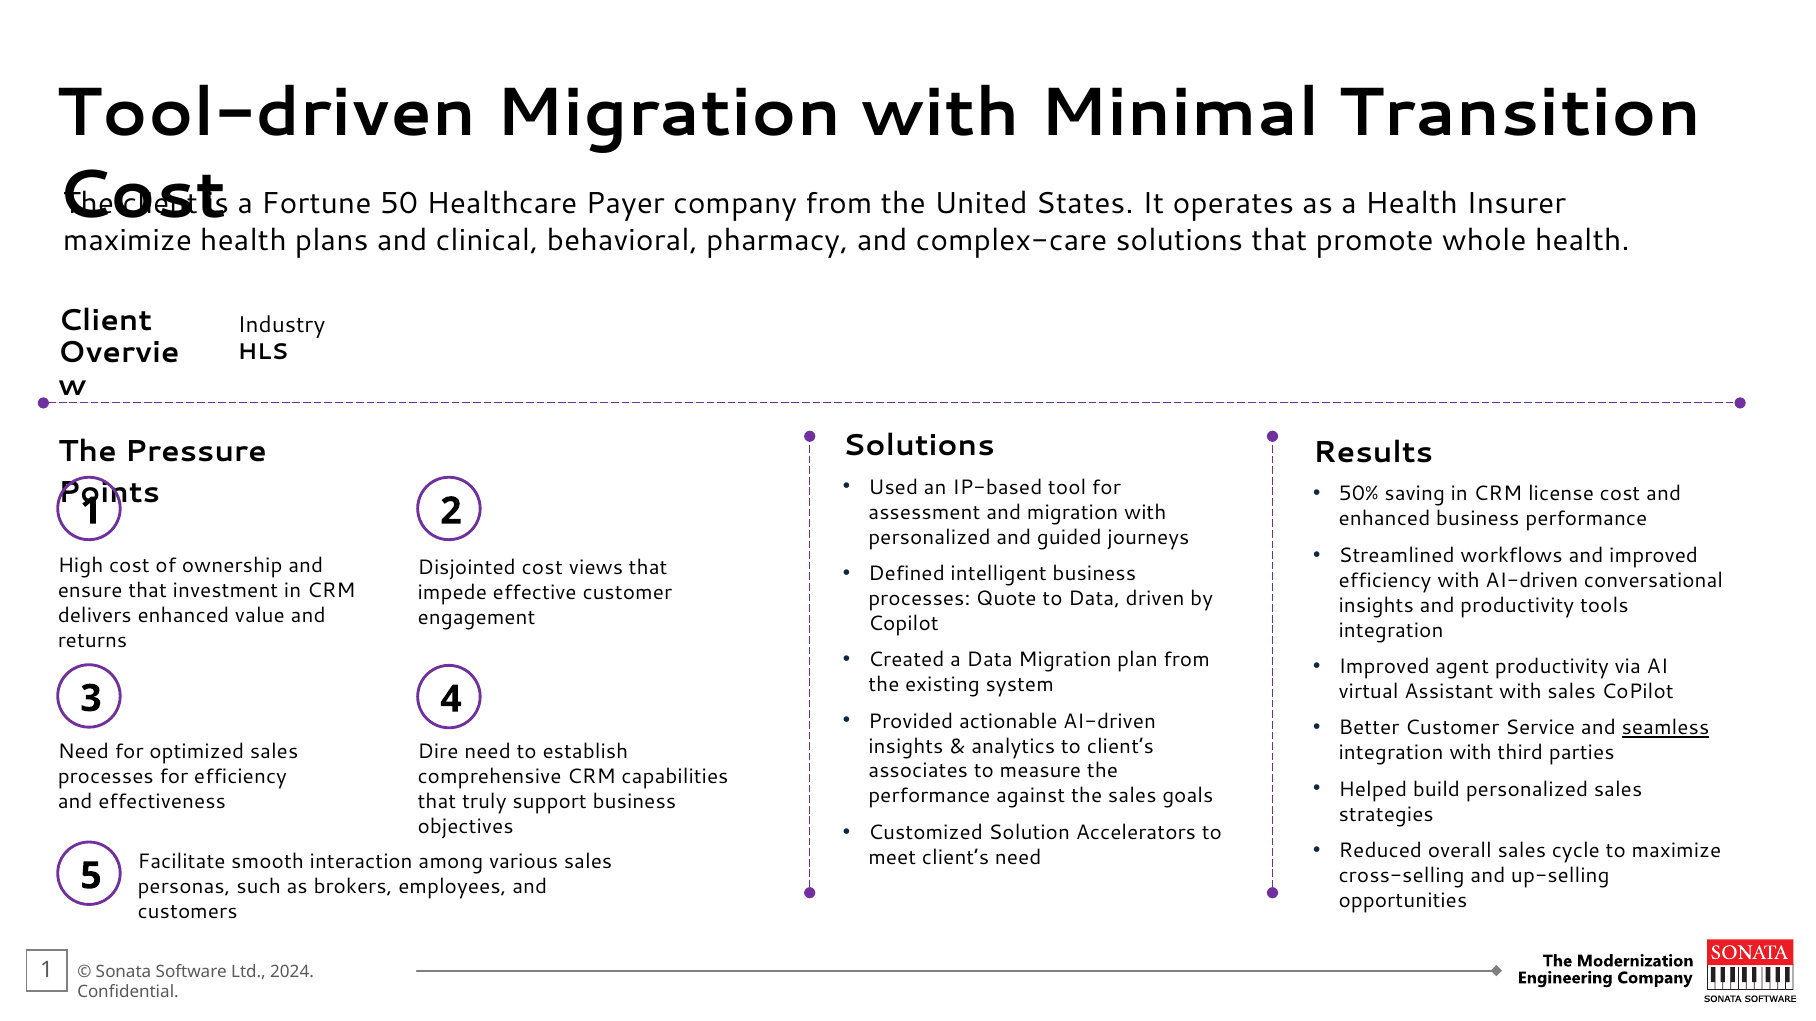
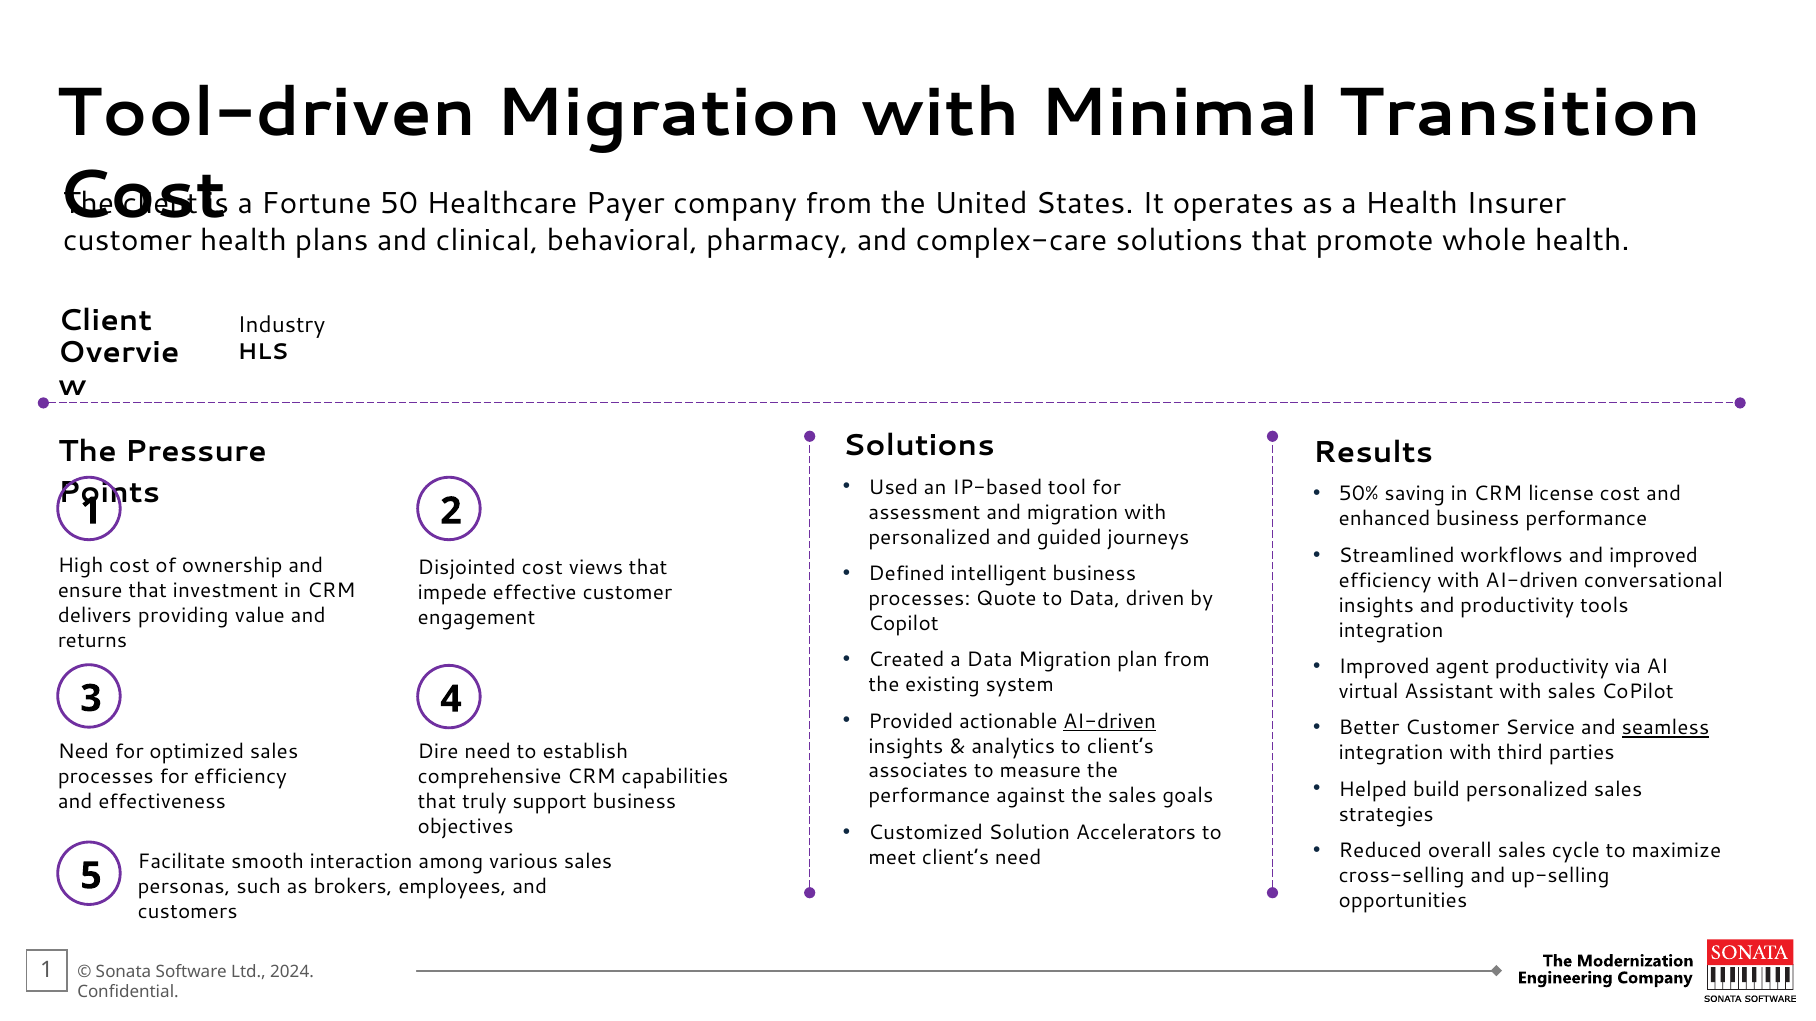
maximize: maximize -> customer (127, 240)
delivers enhanced: enhanced -> providing (183, 616)
AI-driven underline: none -> present (1110, 722)
